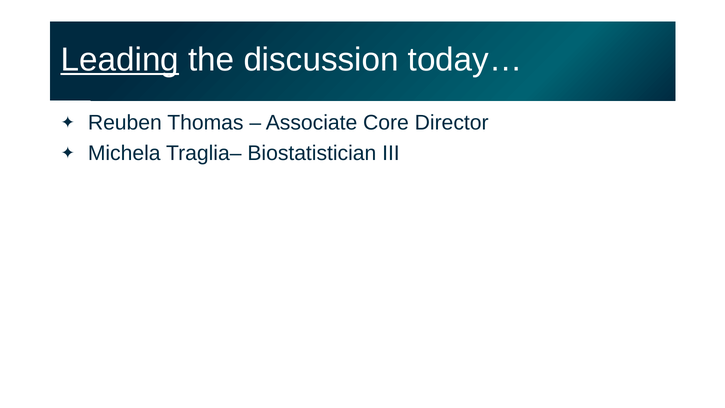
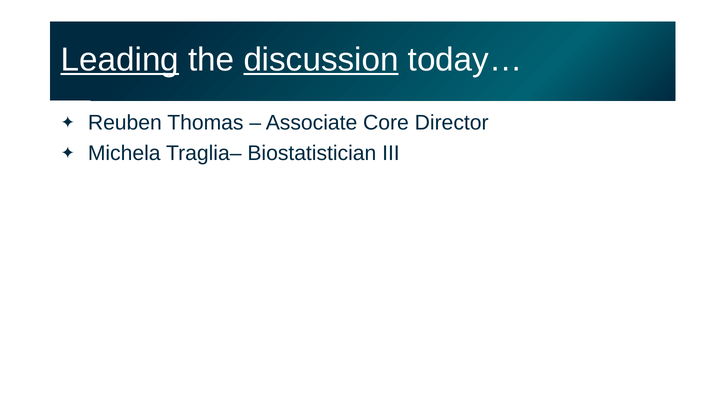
discussion underline: none -> present (321, 60)
